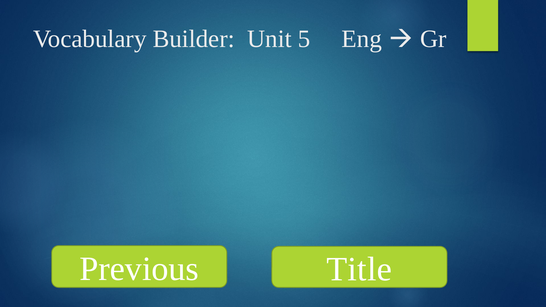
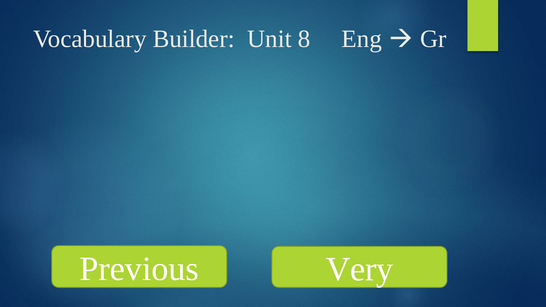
5: 5 -> 8 (304, 39)
Title: Title -> Very (360, 269)
